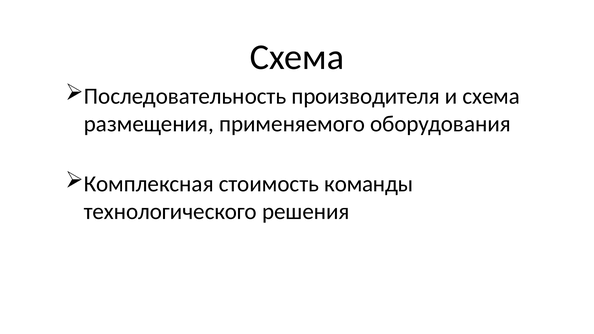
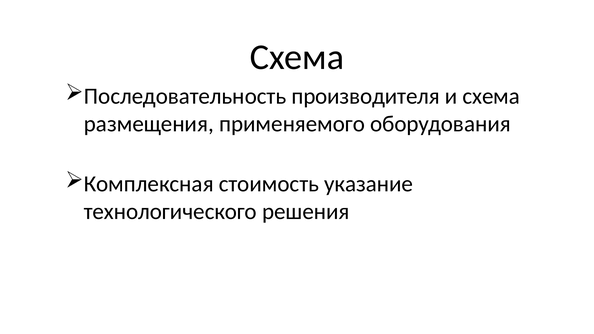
команды: команды -> указание (369, 184)
